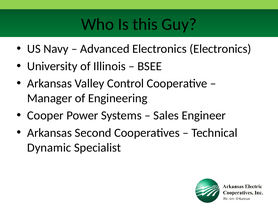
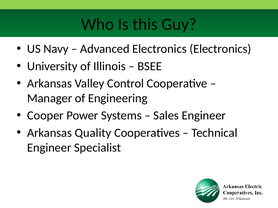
Second: Second -> Quality (93, 133)
Dynamic: Dynamic -> Engineer (49, 148)
